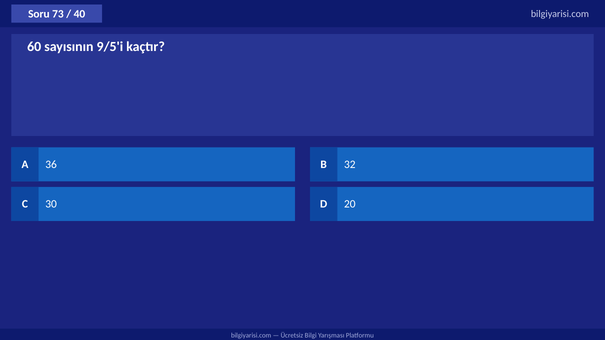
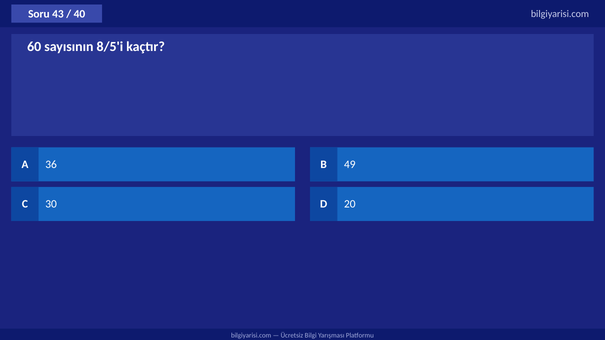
73: 73 -> 43 (58, 14)
9/5'i: 9/5'i -> 8/5'i (110, 47)
32: 32 -> 49 (350, 165)
